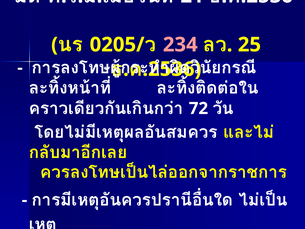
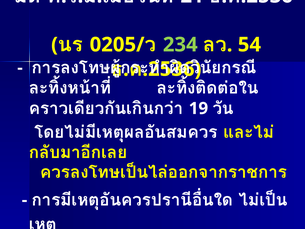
234 colour: pink -> light green (180, 45)
25: 25 -> 54 (249, 45)
72: 72 -> 19 (198, 108)
